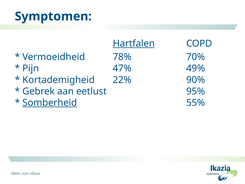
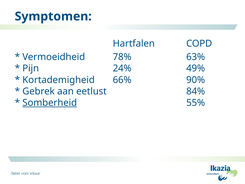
Hartfalen underline: present -> none (134, 44)
70%: 70% -> 63% (196, 57)
47%: 47% -> 24% (122, 68)
22%: 22% -> 66% (122, 80)
95%: 95% -> 84% (196, 91)
